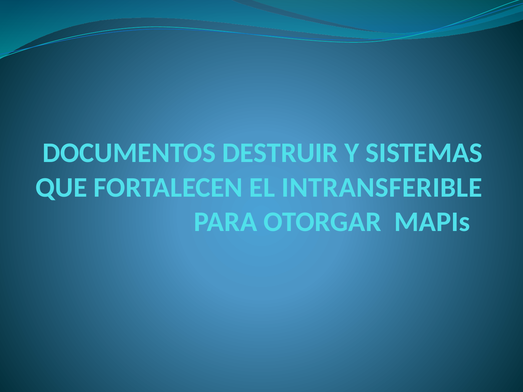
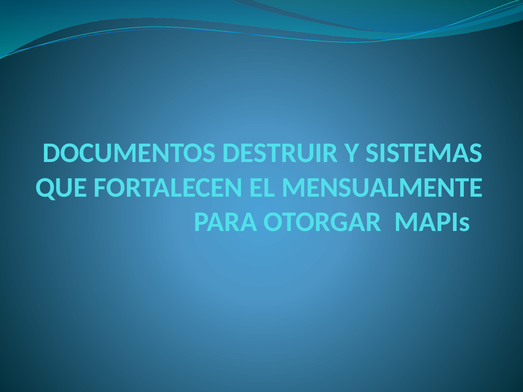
INTRANSFERIBLE: INTRANSFERIBLE -> MENSUALMENTE (382, 187)
